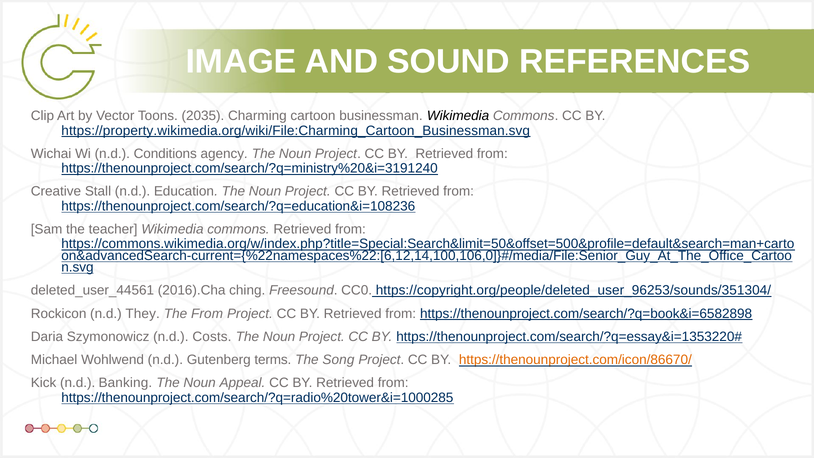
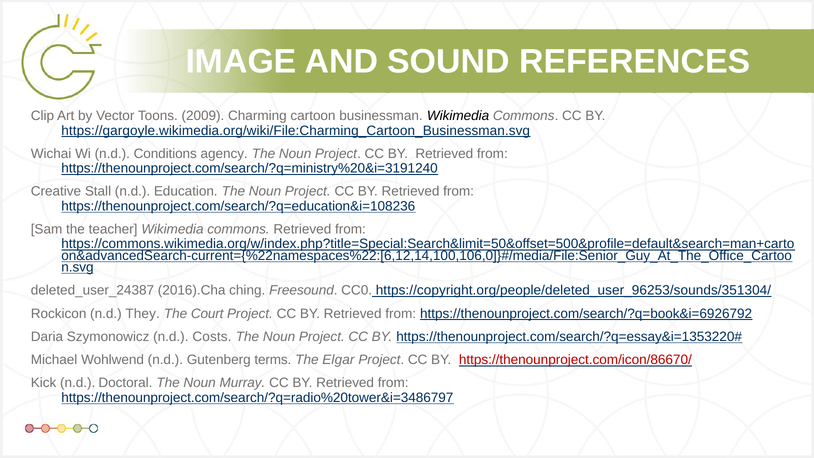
2035: 2035 -> 2009 (203, 116)
https://property.wikimedia.org/wiki/File:Charming_Cartoon_Businessman.svg: https://property.wikimedia.org/wiki/File:Charming_Cartoon_Businessman.svg -> https://gargoyle.wikimedia.org/wiki/File:Charming_Cartoon_Businessman.svg (296, 131)
deleted_user_44561: deleted_user_44561 -> deleted_user_24387 (92, 290)
The From: From -> Court (207, 314)
https://thenounproject.com/search/?q=book&i=6582898: https://thenounproject.com/search/?q=book&i=6582898 -> https://thenounproject.com/search/?q=book&i=6926792 (586, 314)
Song: Song -> Elgar (338, 360)
https://thenounproject.com/icon/86670/ colour: orange -> red (575, 360)
Banking: Banking -> Doctoral (125, 383)
Appeal: Appeal -> Murray (242, 383)
https://thenounproject.com/search/?q=radio%20tower&i=1000285: https://thenounproject.com/search/?q=radio%20tower&i=1000285 -> https://thenounproject.com/search/?q=radio%20tower&i=3486797 (257, 398)
